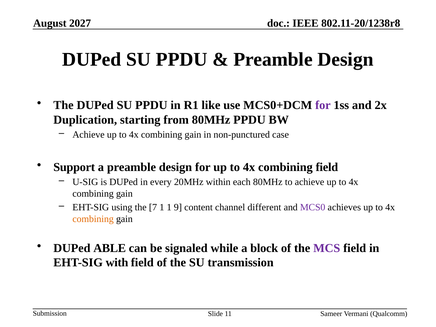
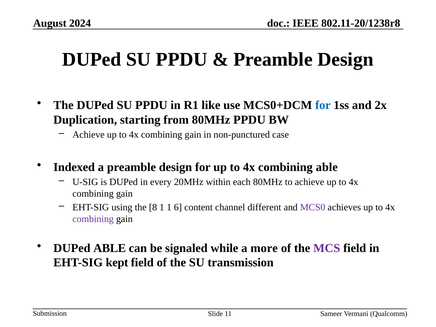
2027: 2027 -> 2024 (80, 23)
for colour: purple -> blue (323, 105)
Support: Support -> Indexed (74, 167)
combining field: field -> able (327, 167)
7: 7 -> 8 (153, 207)
9: 9 -> 6 (178, 207)
combining colour: orange -> purple (93, 219)
block: block -> more (264, 248)
with: with -> kept (117, 263)
